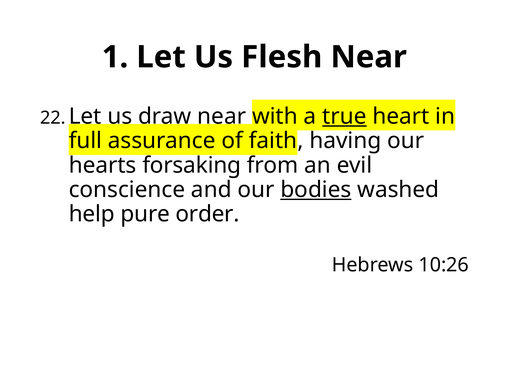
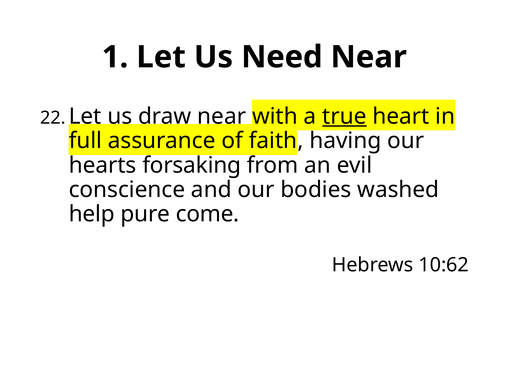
Flesh: Flesh -> Need (282, 57)
bodies underline: present -> none (316, 190)
order: order -> come (208, 214)
10:26: 10:26 -> 10:62 (444, 265)
